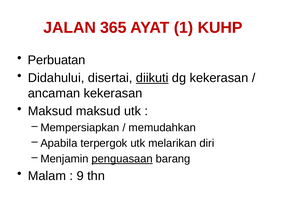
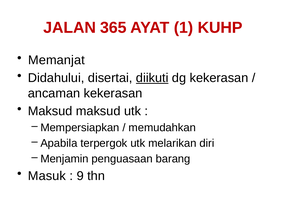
Perbuatan: Perbuatan -> Memanjat (56, 60)
penguasaan underline: present -> none (122, 158)
Malam: Malam -> Masuk (47, 175)
